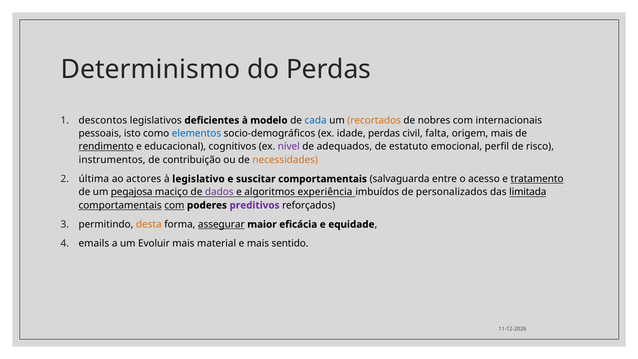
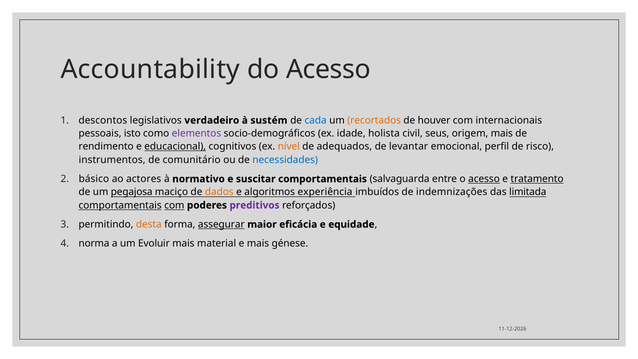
Determinismo: Determinismo -> Accountability (150, 69)
do Perdas: Perdas -> Acesso (329, 69)
deficientes: deficientes -> verdadeiro (212, 120)
modelo: modelo -> sustém (269, 120)
nobres: nobres -> houver (434, 120)
elementos colour: blue -> purple (196, 133)
idade perdas: perdas -> holista (384, 133)
falta: falta -> seus (437, 133)
rendimento underline: present -> none (106, 147)
educacional underline: none -> present (175, 147)
nível colour: purple -> orange (289, 147)
estatuto: estatuto -> levantar (409, 147)
contribuição: contribuição -> comunitário (192, 160)
necessidades colour: orange -> blue (285, 160)
última: última -> básico (94, 179)
legislativo: legislativo -> normativo (199, 179)
acesso underline: none -> present (484, 179)
dados colour: purple -> orange (219, 192)
personalizados: personalizados -> indemnizações (452, 192)
emails: emails -> norma (94, 243)
sentido: sentido -> génese (290, 243)
